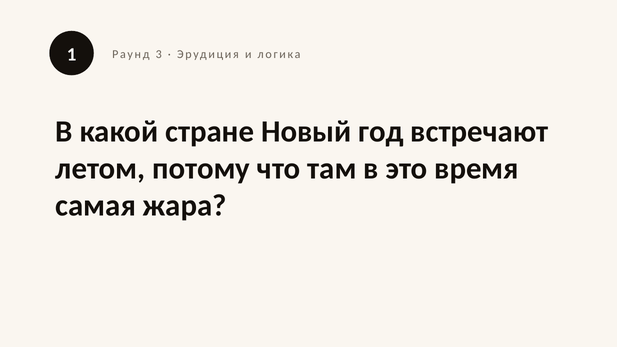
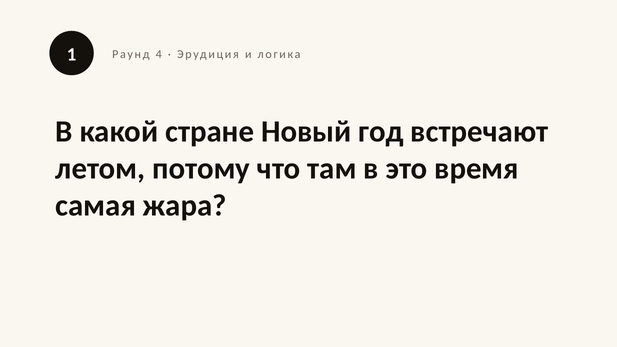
3: 3 -> 4 (159, 54)
